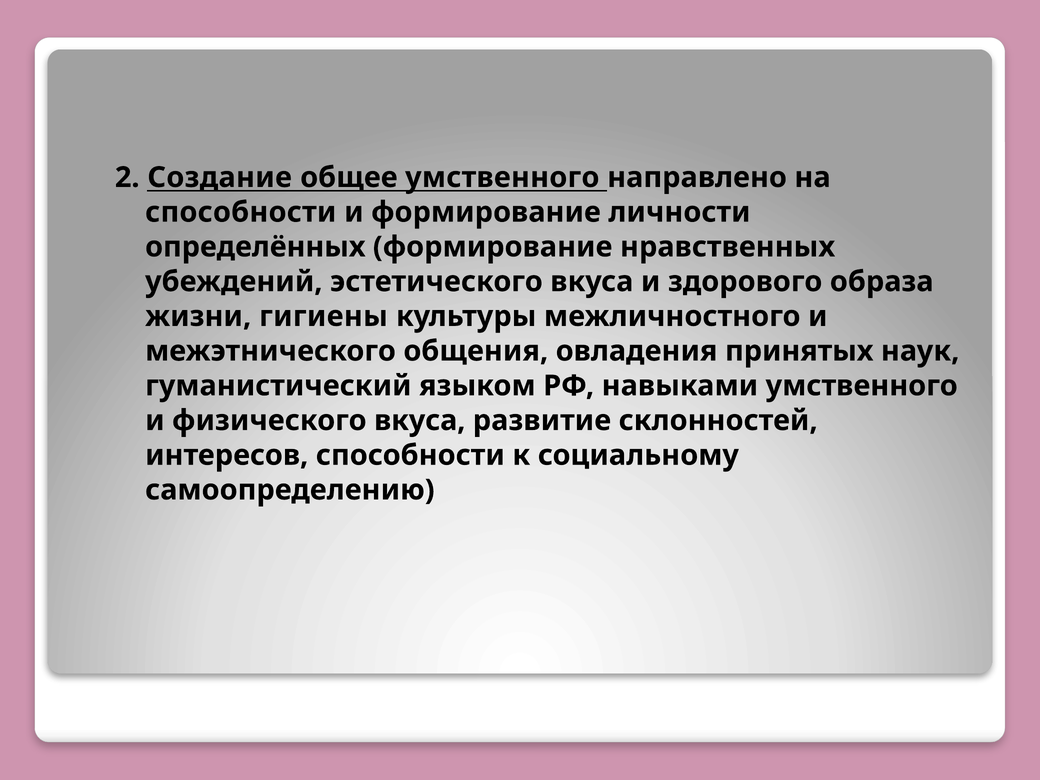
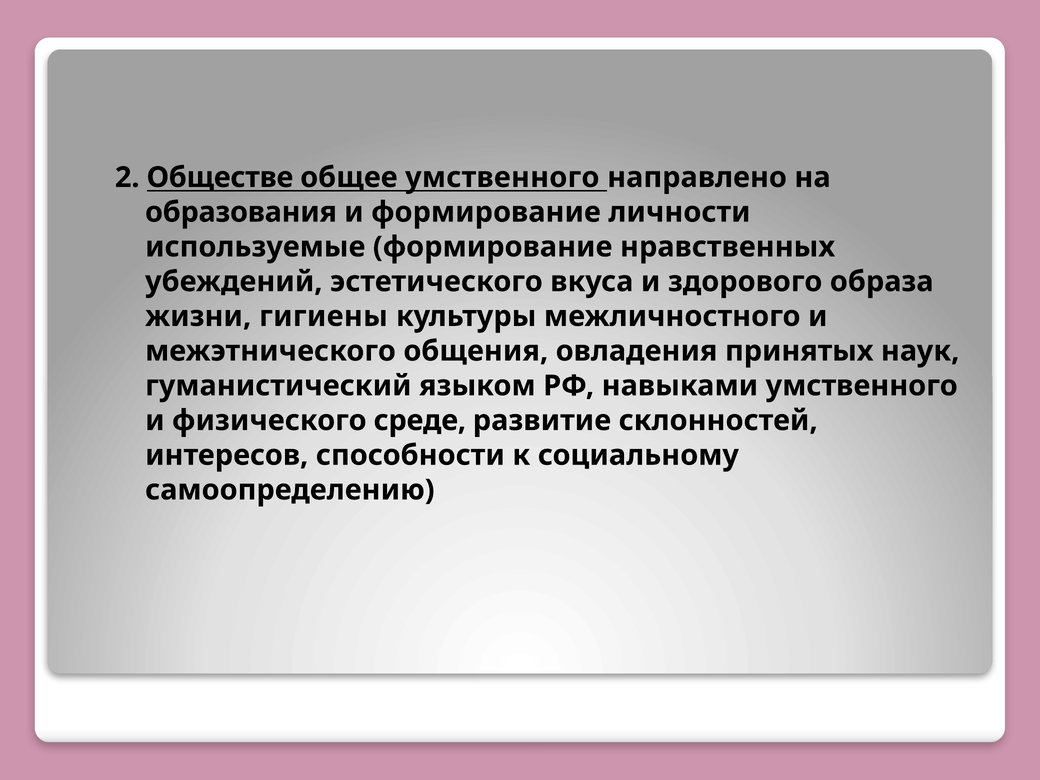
Создание: Создание -> Обществе (220, 177)
способности: способности -> образования (241, 212)
определённых: определённых -> используемые (255, 247)
физического вкуса: вкуса -> среде (420, 421)
